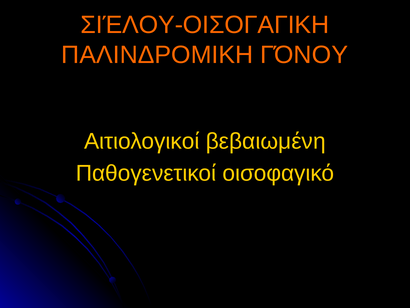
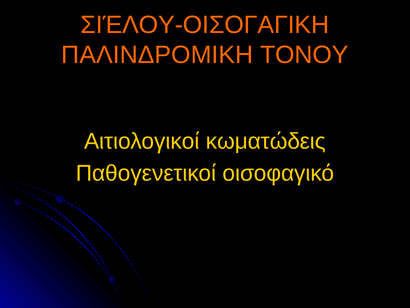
ΓΌΝΟΥ: ΓΌΝΟΥ -> ΤΟΝΟΥ (304, 55)
βεβαιωμένη: βεβαιωμένη -> κωματώδεις (266, 141)
